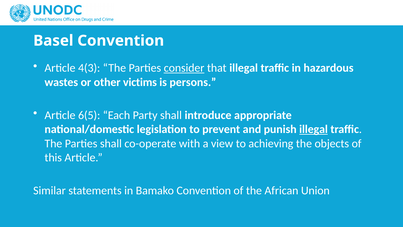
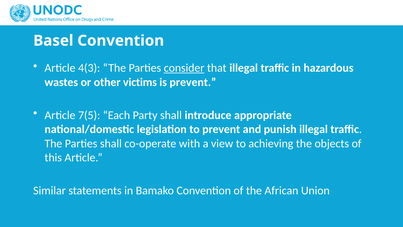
is persons: persons -> prevent (193, 82)
6(5: 6(5 -> 7(5 (89, 115)
illegal underline: present -> none (314, 129)
